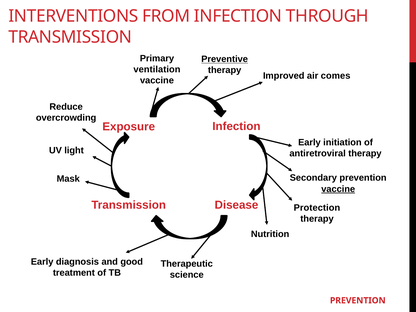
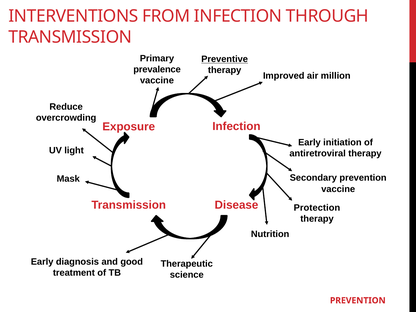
ventilation: ventilation -> prevalence (157, 70)
comes: comes -> million (336, 76)
vaccine underline: present -> none (338, 189)
